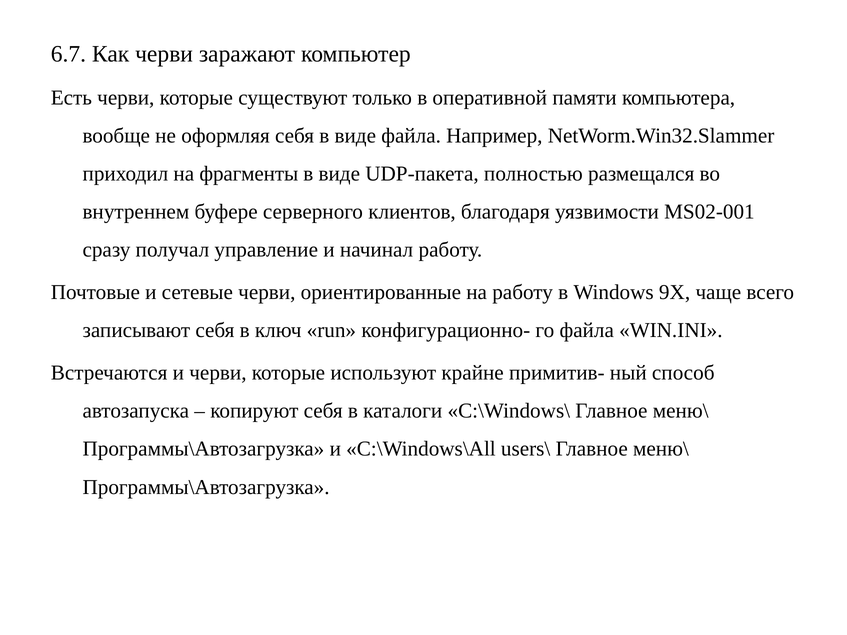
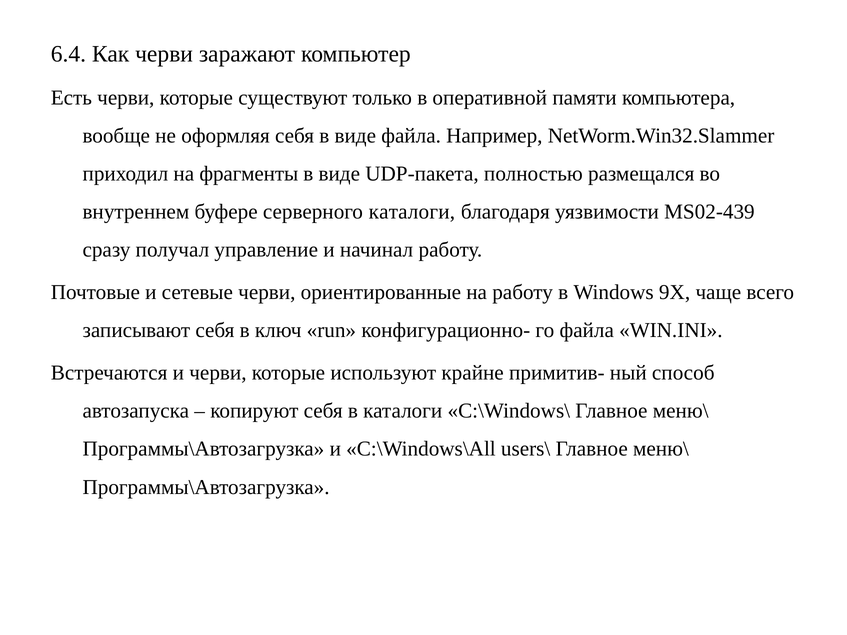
6.7: 6.7 -> 6.4 (68, 54)
серверного клиентов: клиентов -> каталоги (412, 212)
MS02-001: MS02-001 -> MS02-439 (709, 212)
